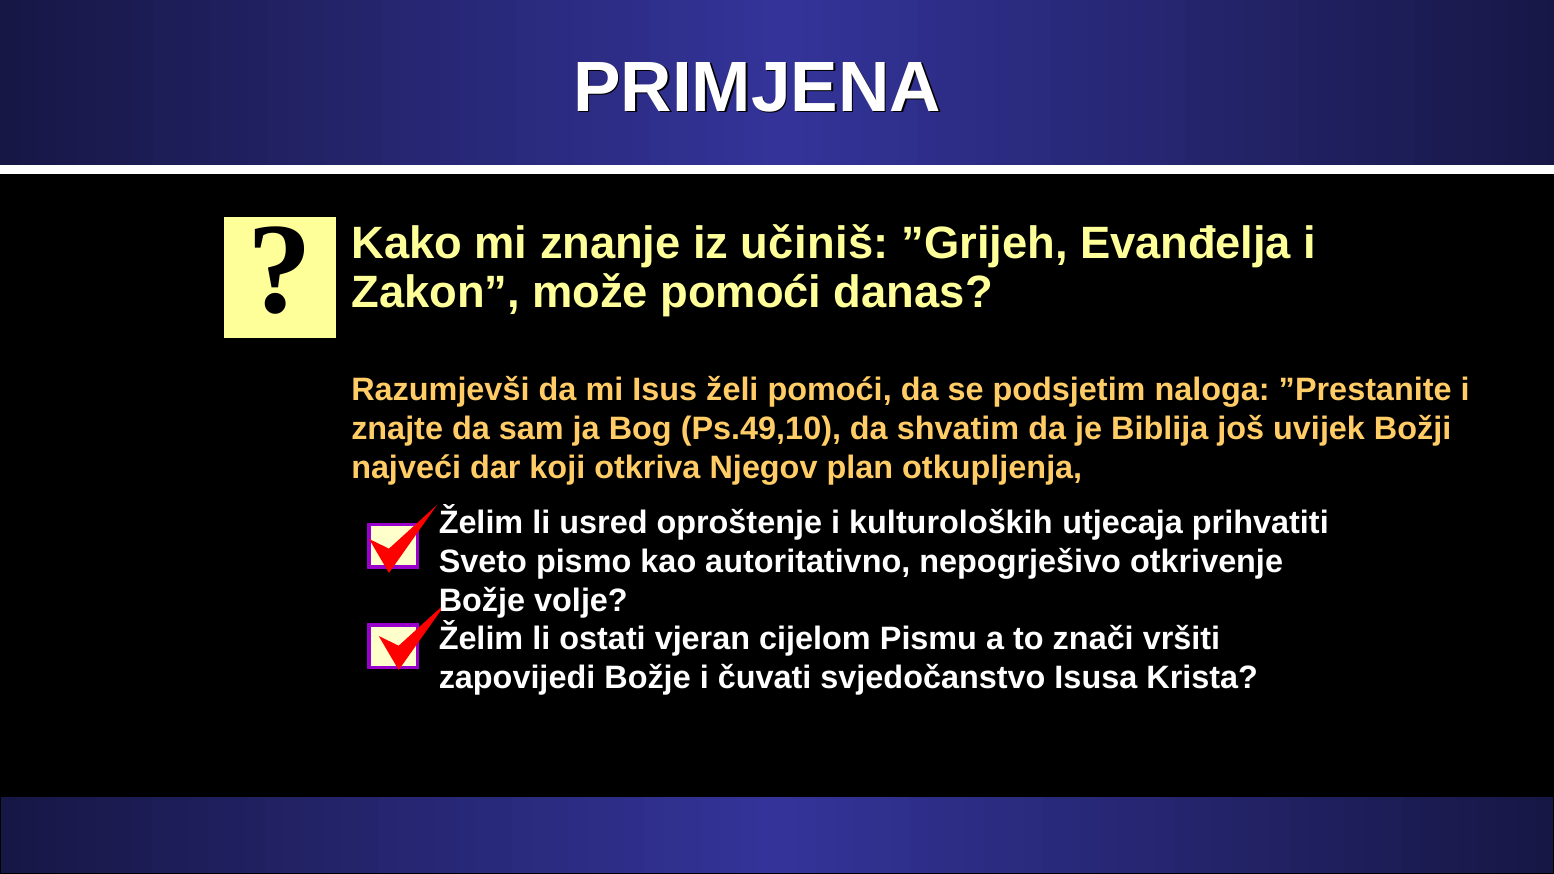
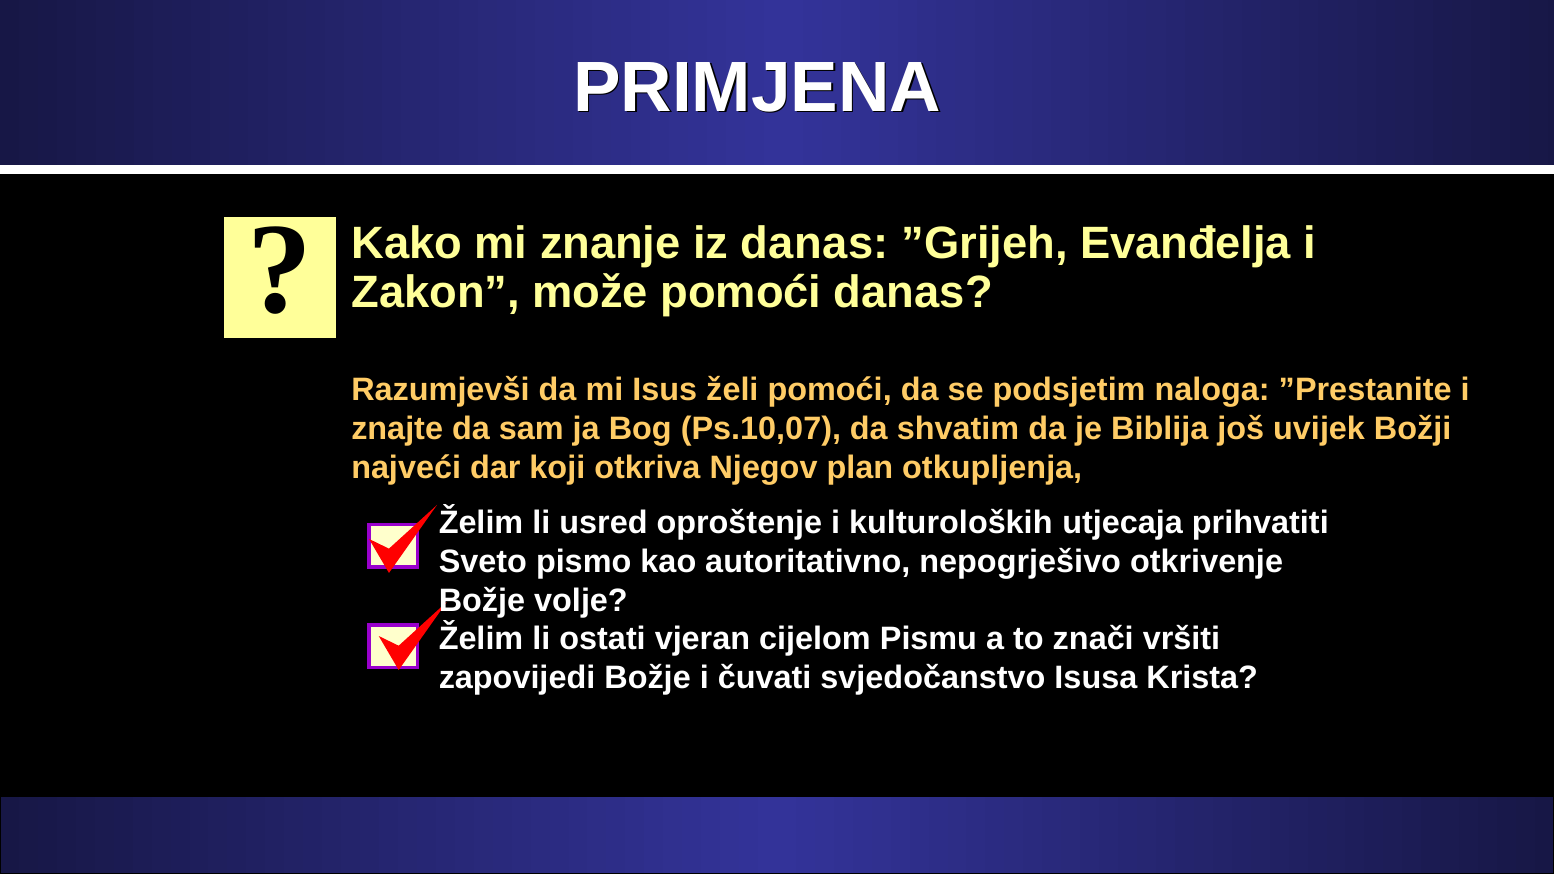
iz učiniš: učiniš -> danas (815, 244)
Ps.49,10: Ps.49,10 -> Ps.10,07 (761, 429)
